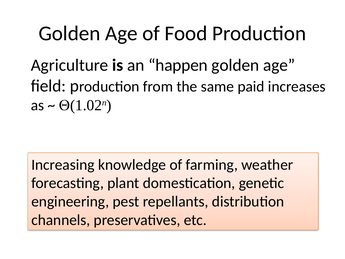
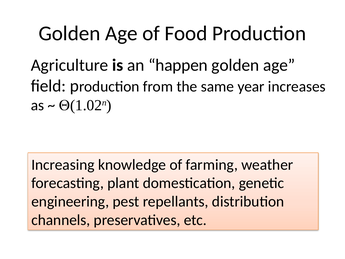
paid: paid -> year (251, 86)
